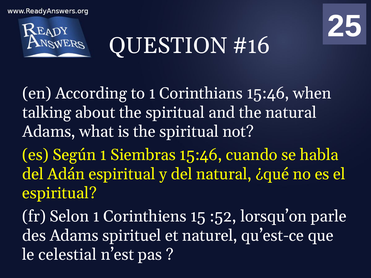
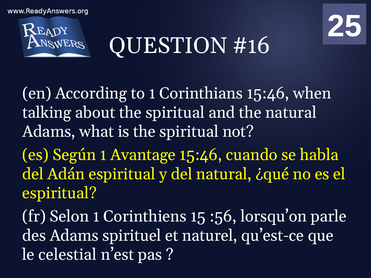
Siembras: Siembras -> Avantage (143, 155)
:52: :52 -> :56 (223, 217)
